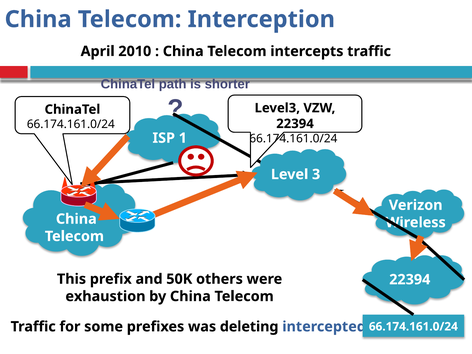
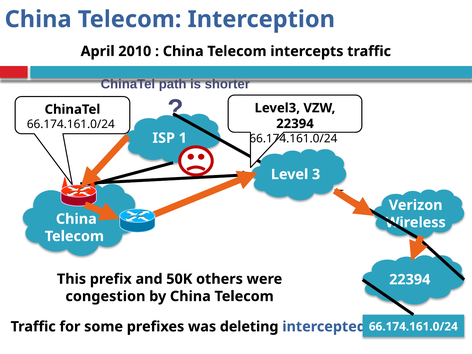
exhaustion: exhaustion -> congestion (105, 296)
